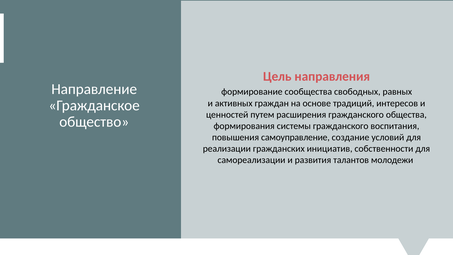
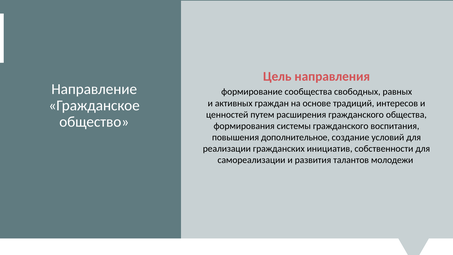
самоуправление: самоуправление -> дополнительное (295, 137)
